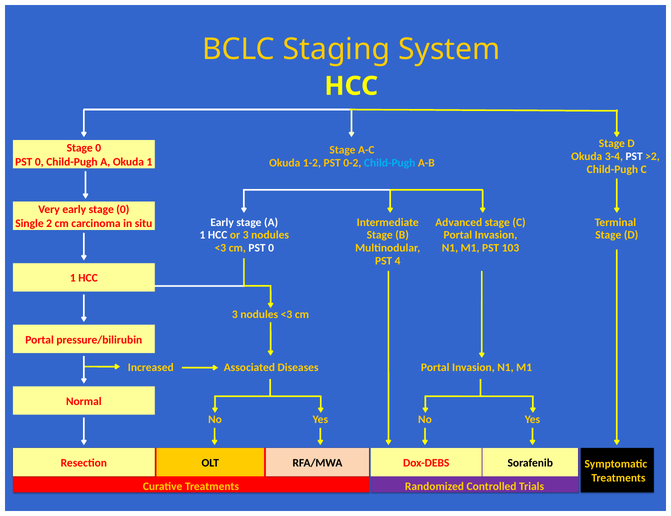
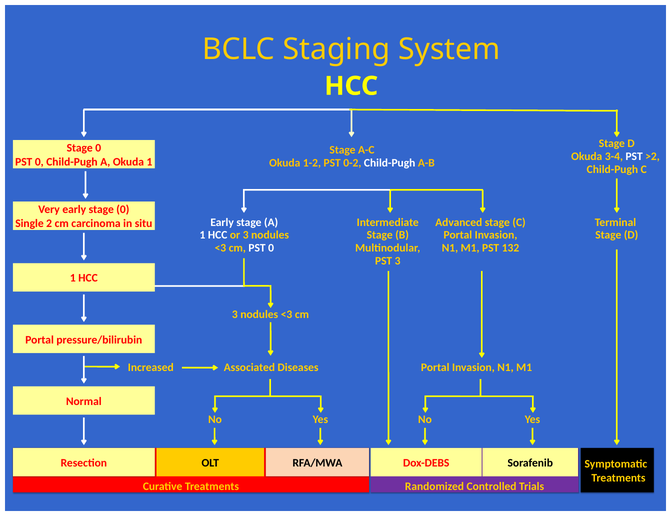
Child-Pugh colour: light blue -> white (390, 163)
103: 103 -> 132 (510, 248)
PST 4: 4 -> 3 (398, 261)
